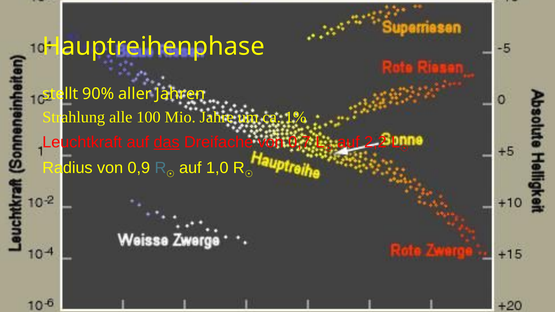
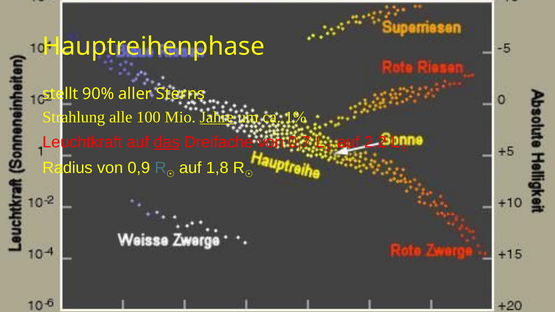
Jahren: Jahren -> Sterns (180, 94)
Jahre underline: none -> present (217, 117)
1,0: 1,0 -> 1,8 (217, 168)
